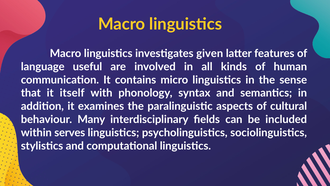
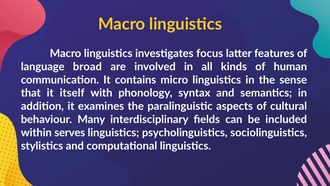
given: given -> focus (210, 53)
useful: useful -> broad (87, 67)
